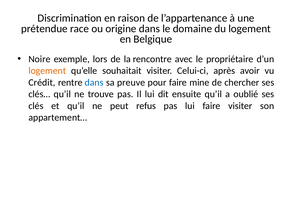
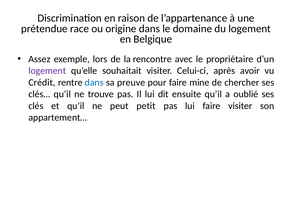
Noire: Noire -> Assez (39, 59)
logement colour: orange -> purple (47, 71)
refus: refus -> petit (146, 106)
